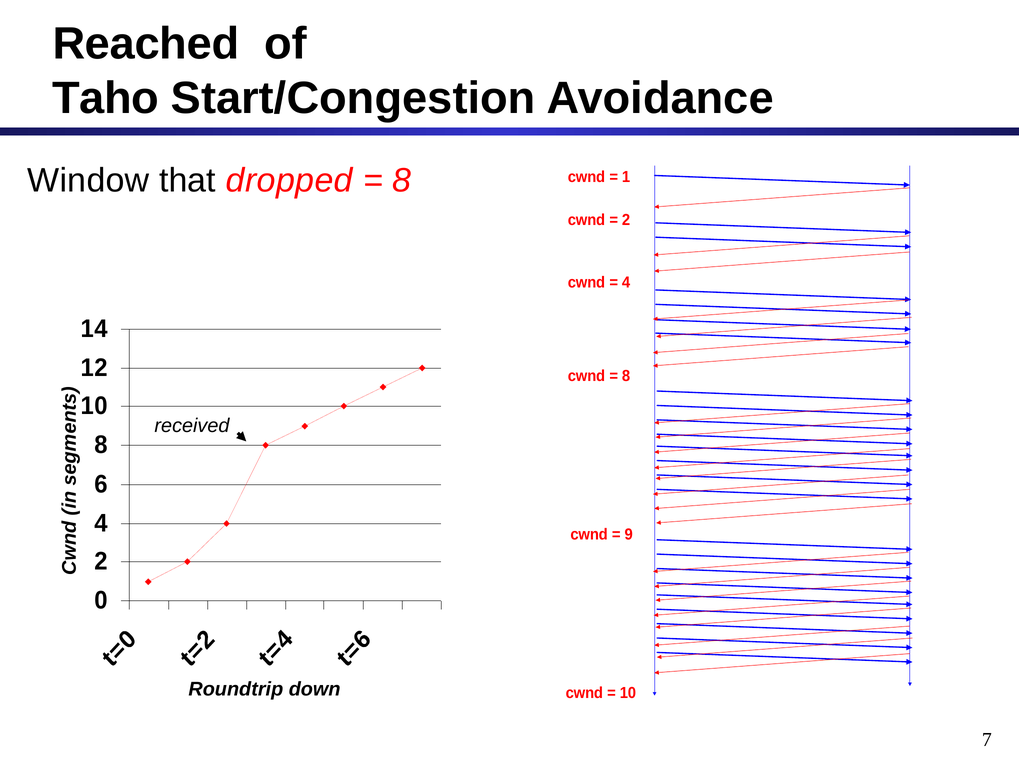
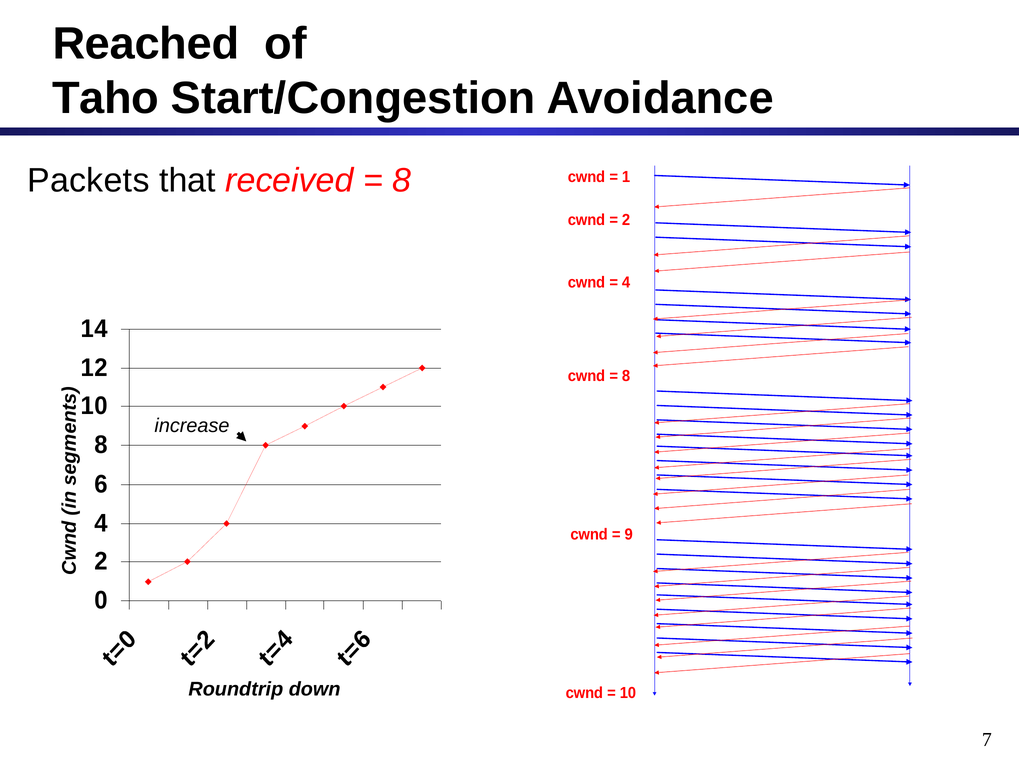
Window: Window -> Packets (88, 181)
dropped: dropped -> received (289, 181)
received: received -> increase (192, 426)
